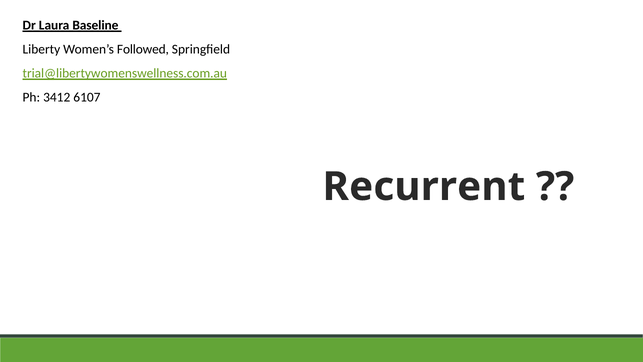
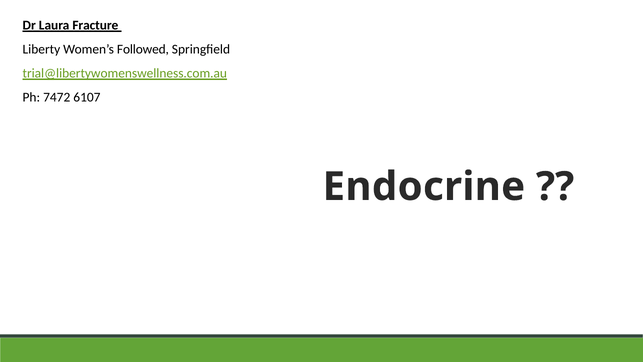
Baseline: Baseline -> Fracture (95, 26)
3412: 3412 -> 7472 (57, 97)
Recurrent: Recurrent -> Endocrine (424, 187)
